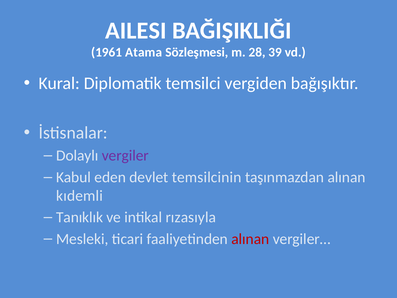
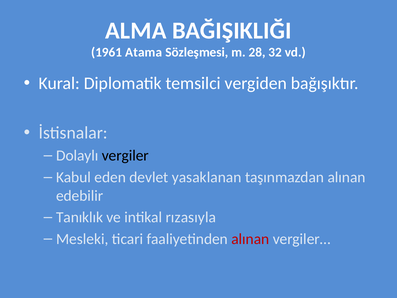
AILESI: AILESI -> ALMA (136, 30)
39: 39 -> 32 (275, 52)
vergiler colour: purple -> black (125, 156)
temsilcinin: temsilcinin -> yasaklanan (207, 177)
kıdemli: kıdemli -> edebilir (80, 196)
